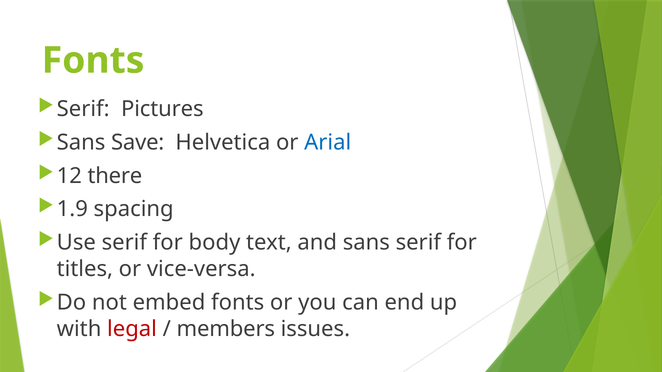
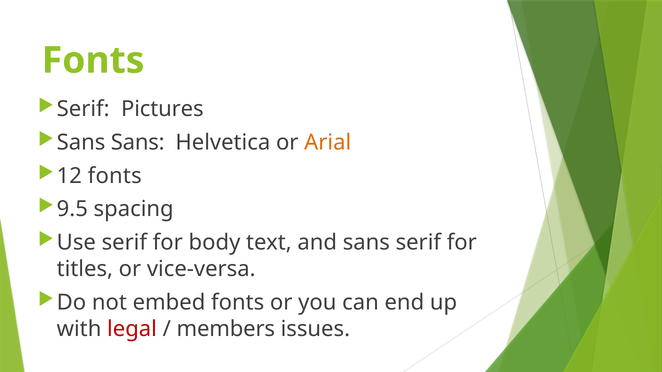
Sans Save: Save -> Sans (138, 143)
Arial colour: blue -> orange (328, 143)
12 there: there -> fonts (115, 176)
1.9: 1.9 -> 9.5 (72, 209)
